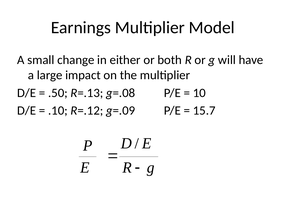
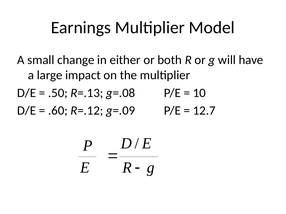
.10: .10 -> .60 (58, 111)
15.7: 15.7 -> 12.7 (204, 111)
